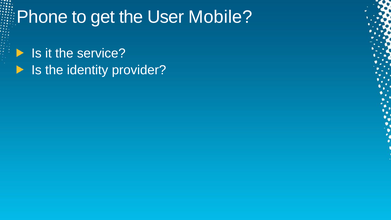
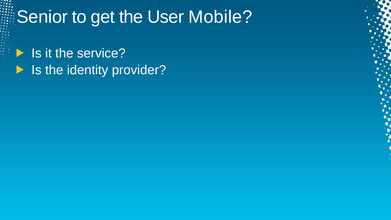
Phone: Phone -> Senior (42, 17)
